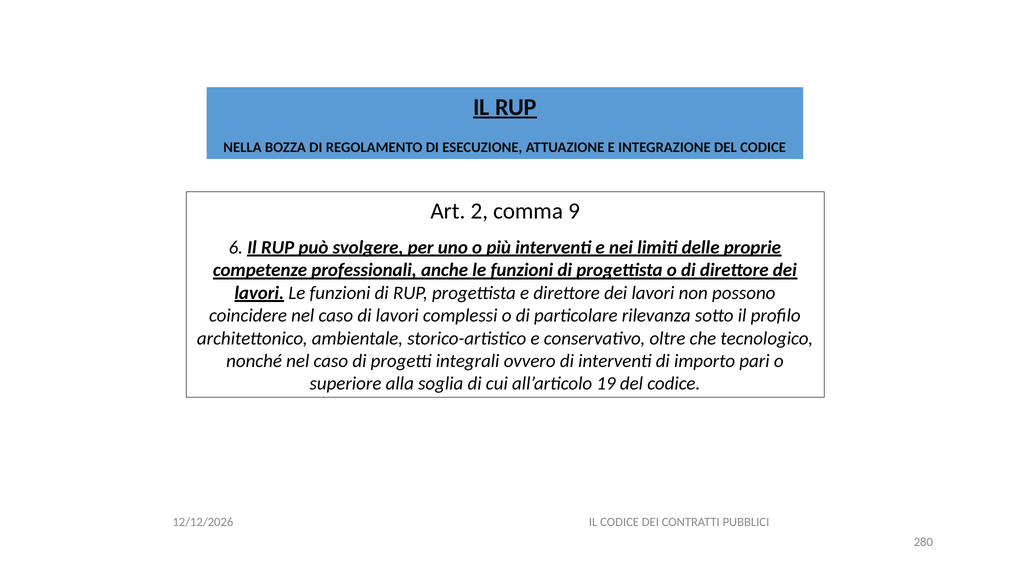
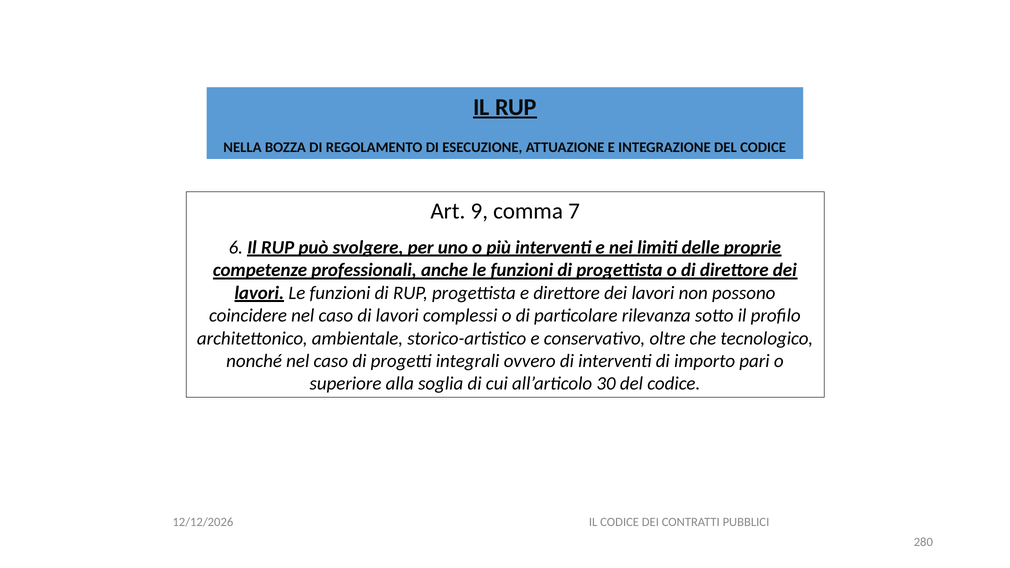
2: 2 -> 9 (479, 211)
9: 9 -> 7 (574, 211)
19: 19 -> 30 (606, 384)
